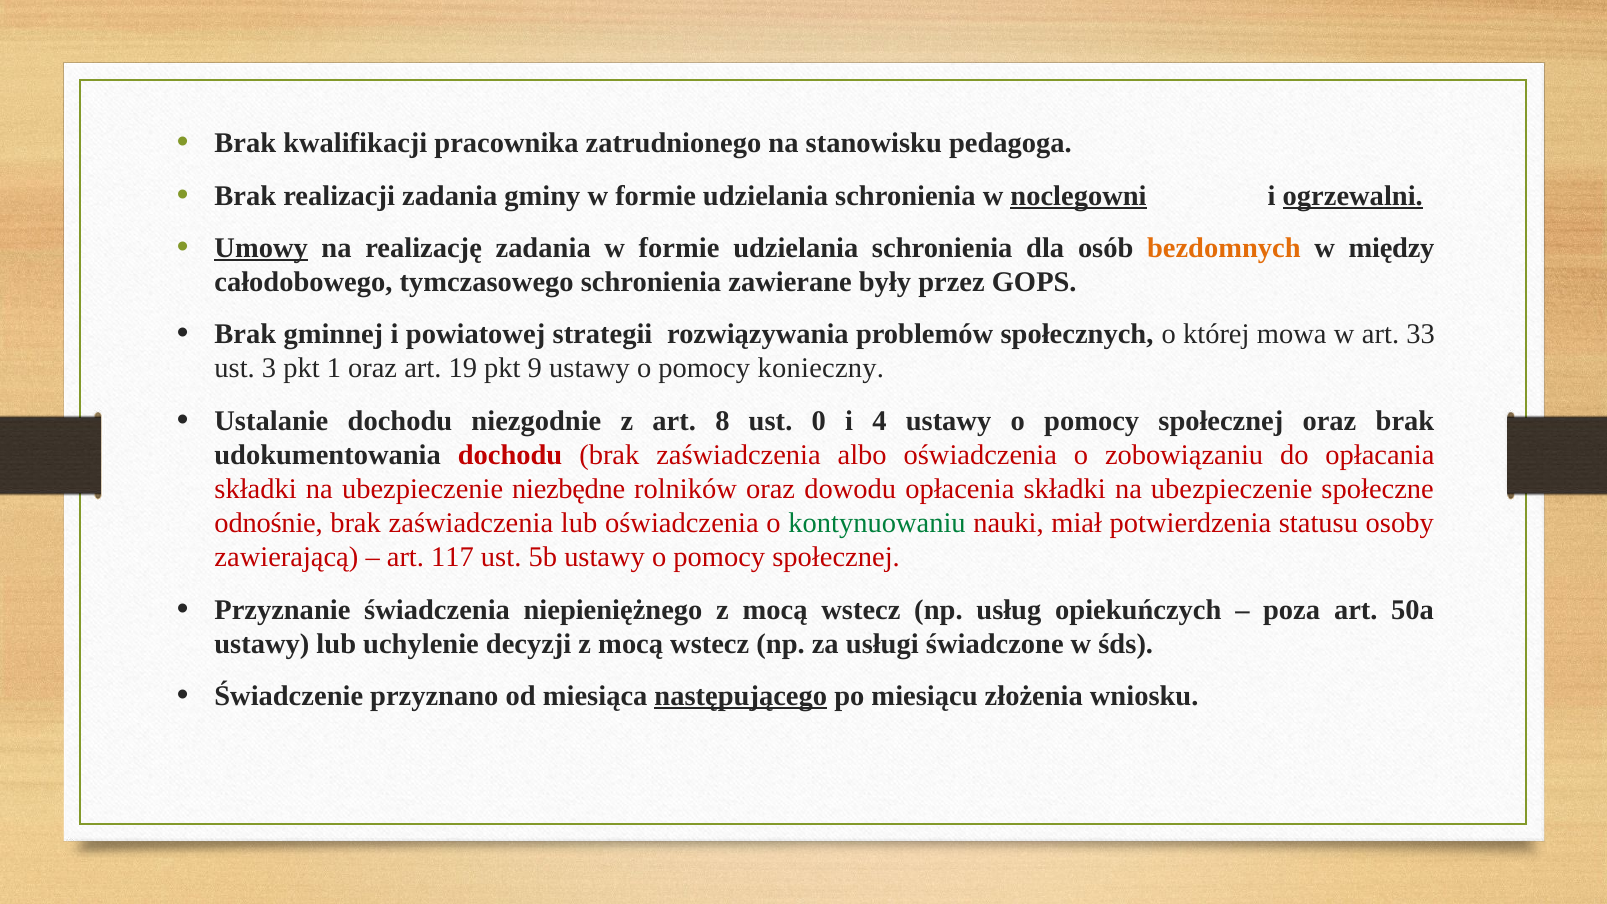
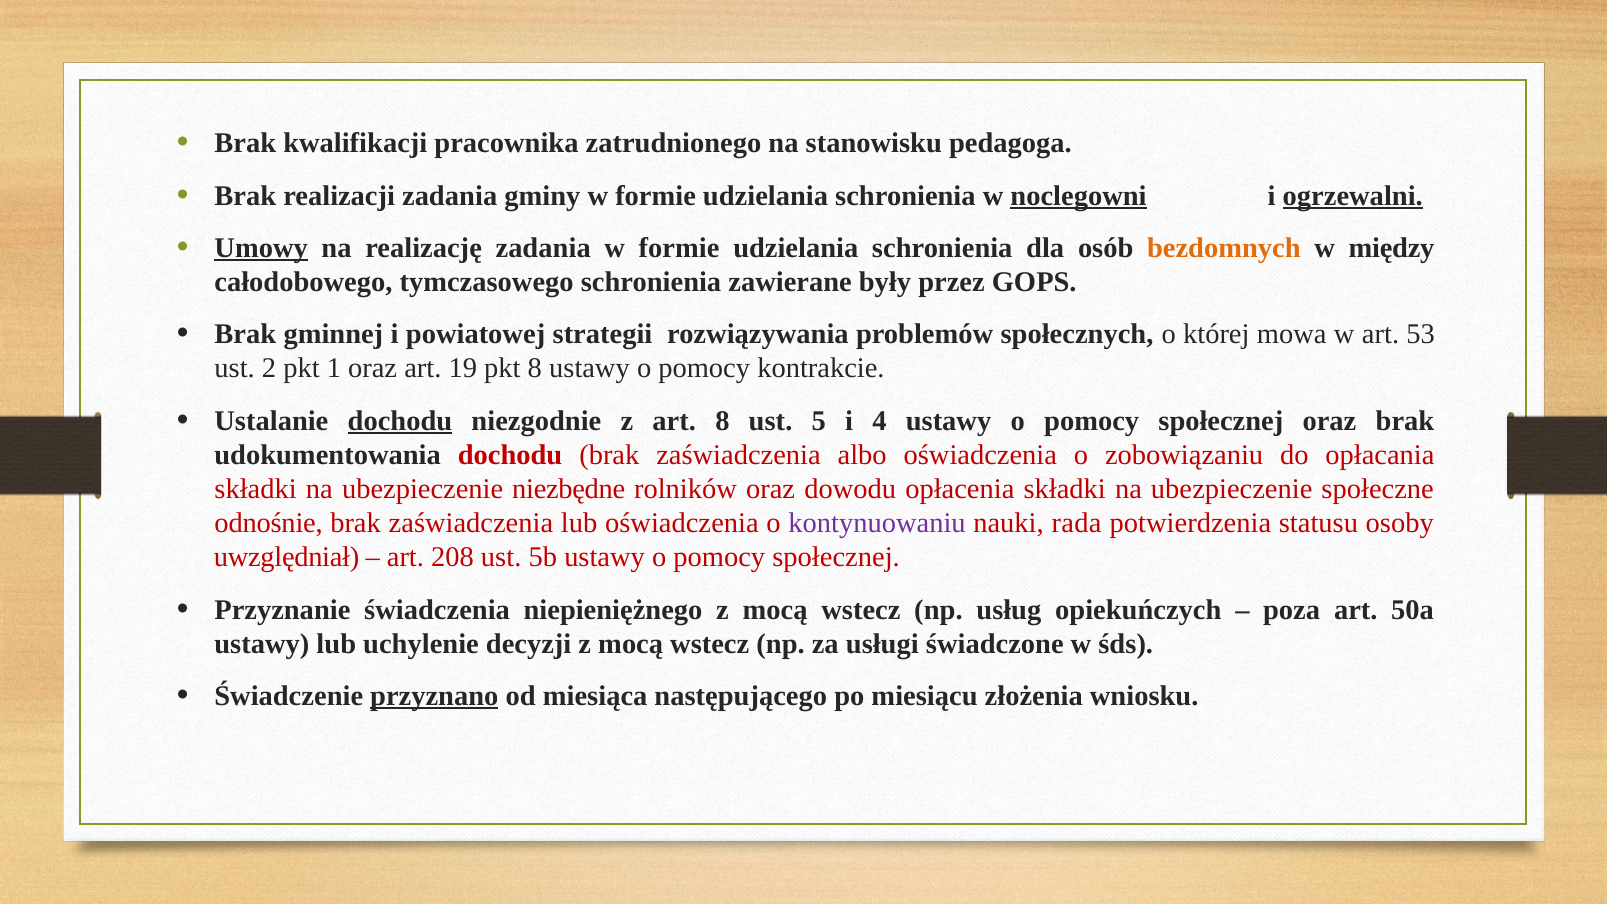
33: 33 -> 53 (1421, 334)
3: 3 -> 2 (269, 368)
pkt 9: 9 -> 8 (535, 368)
konieczny: konieczny -> kontrakcie (821, 368)
dochodu underline: none -> present (400, 421)
0: 0 -> 5 (819, 421)
kontynuowaniu colour: green -> purple (877, 523)
miał: miał -> rada (1077, 523)
zawierającą: zawierającą -> uwzględniał (287, 557)
117: 117 -> 208 (453, 557)
przyznano underline: none -> present (434, 696)
następującego underline: present -> none (741, 696)
